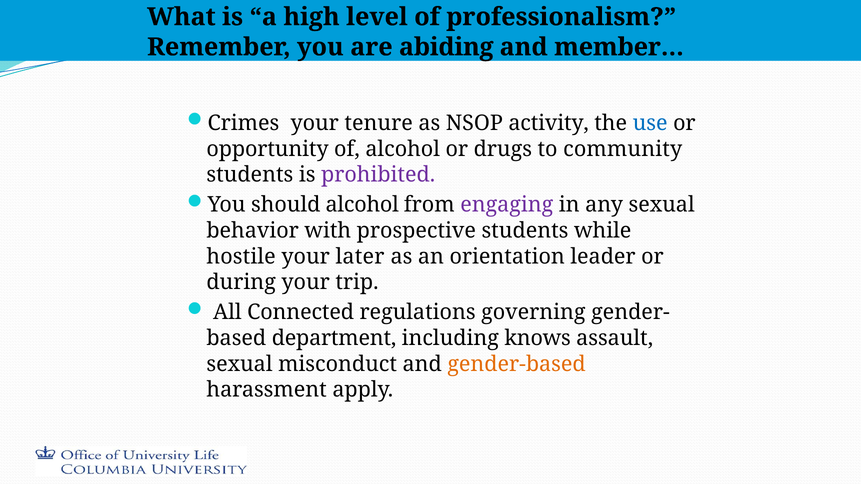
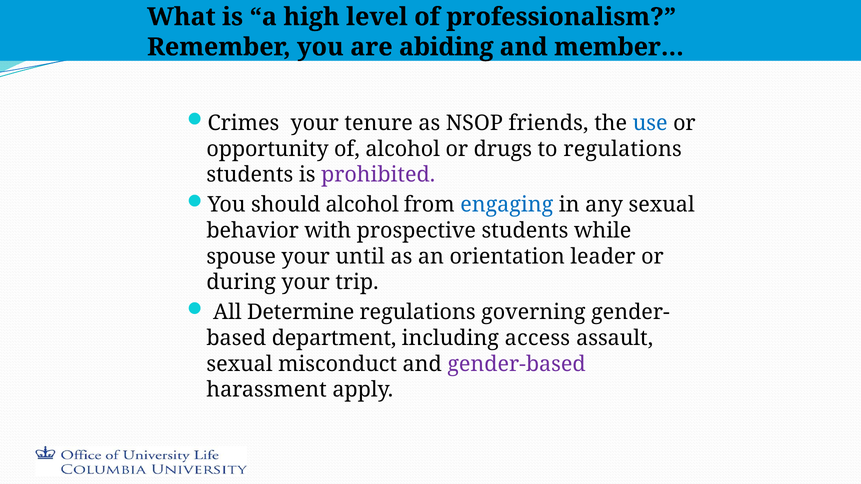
activity: activity -> friends (548, 123)
to community: community -> regulations (623, 149)
engaging colour: purple -> blue (507, 205)
hostile: hostile -> spouse (241, 257)
later: later -> until (360, 257)
Connected: Connected -> Determine (301, 313)
knows: knows -> access (537, 338)
gender-based colour: orange -> purple (517, 364)
